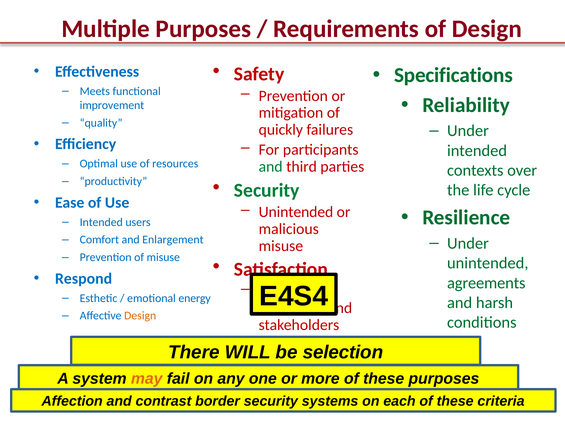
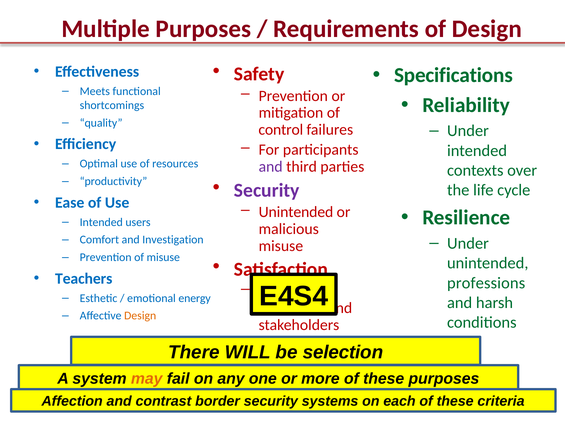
improvement: improvement -> shortcomings (112, 105)
quickly: quickly -> control (281, 130)
and colour: green -> purple (271, 167)
Security colour: green -> purple (267, 190)
Enlargement: Enlargement -> Investigation (173, 240)
Respond: Respond -> Teachers (84, 278)
agreements: agreements -> professions (486, 283)
